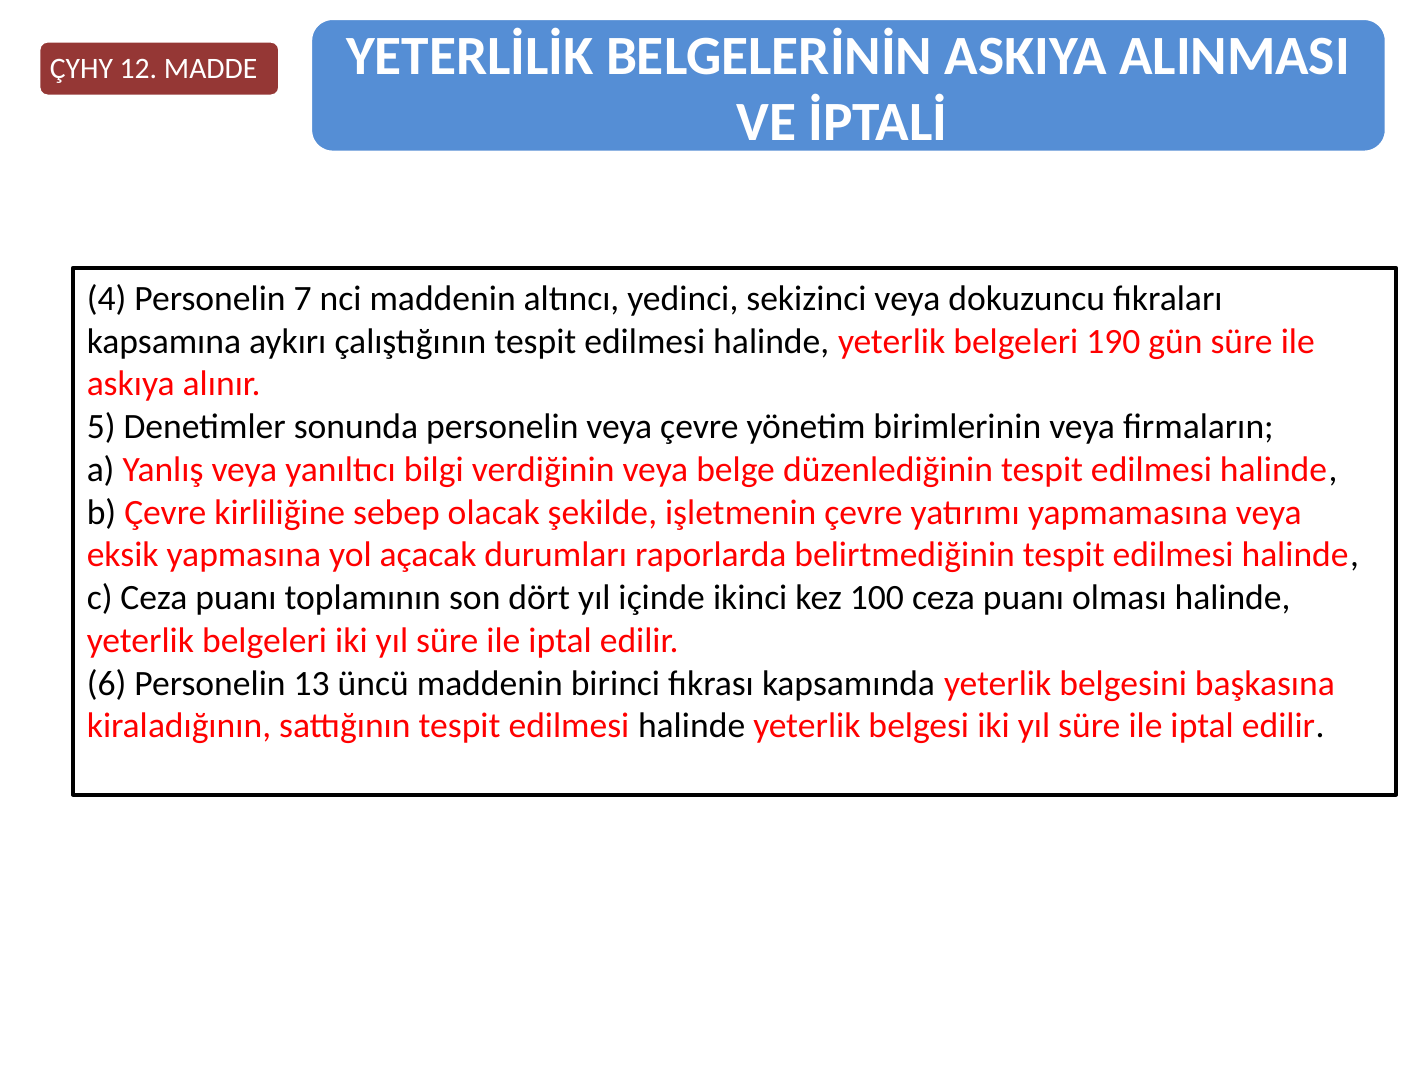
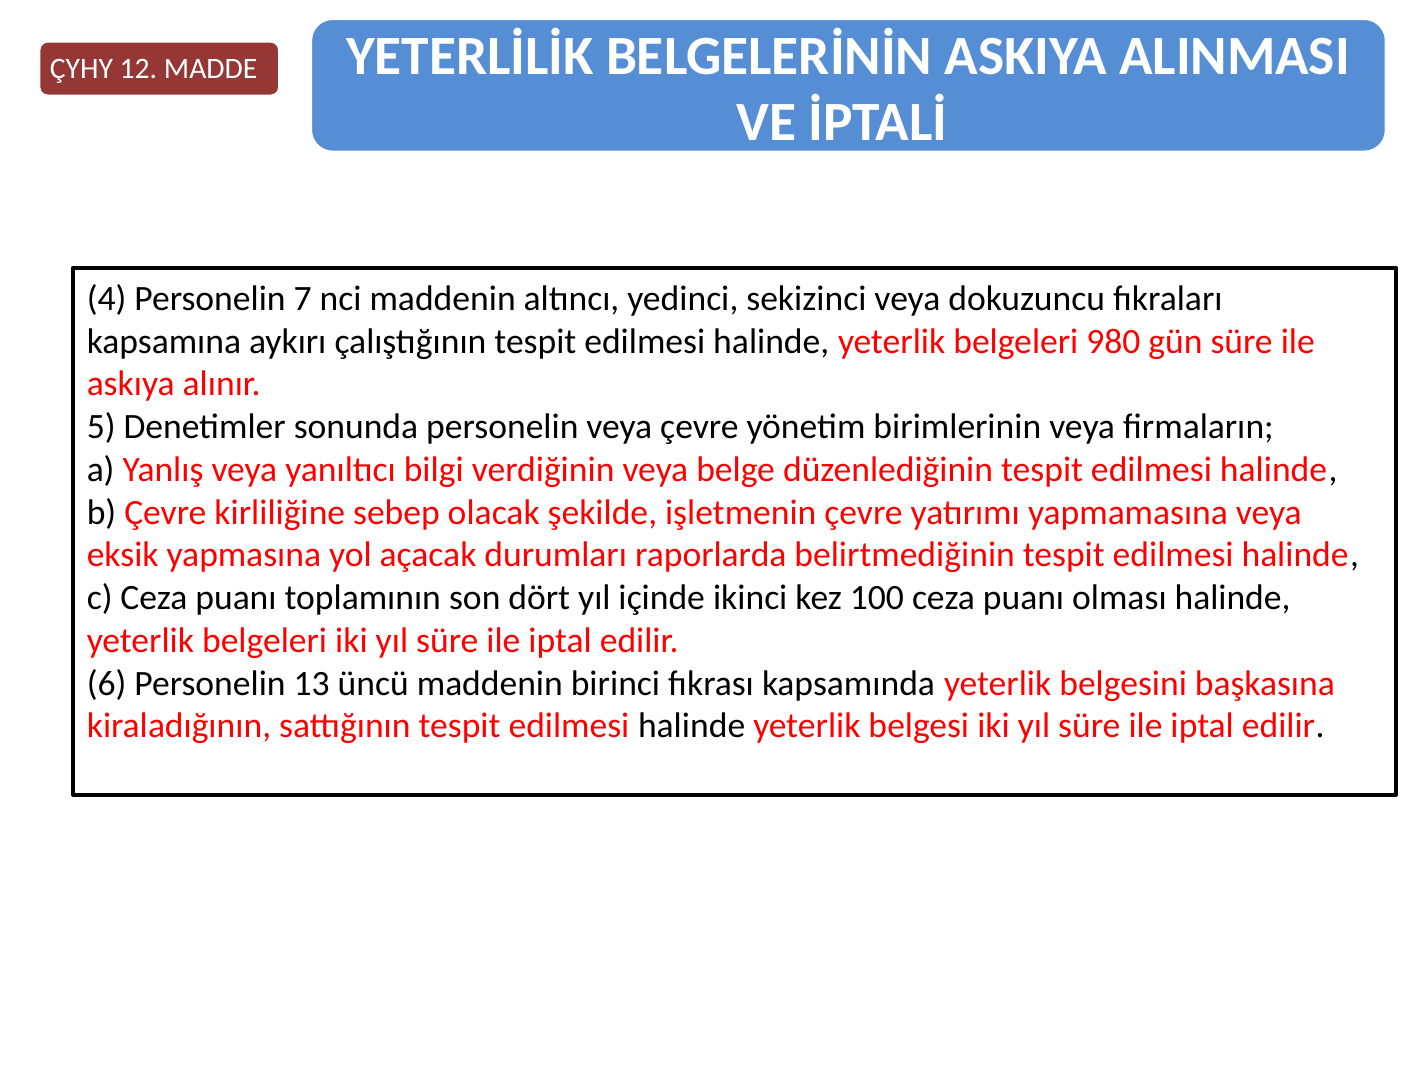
190: 190 -> 980 (1113, 342)
